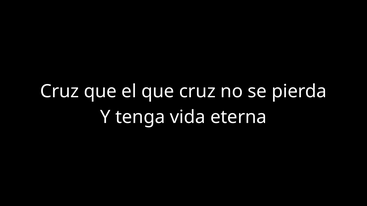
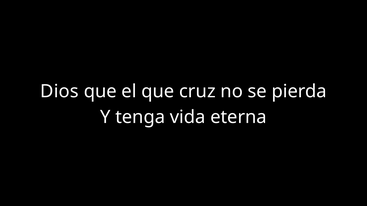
Cruz: Cruz -> Dios (59, 92)
